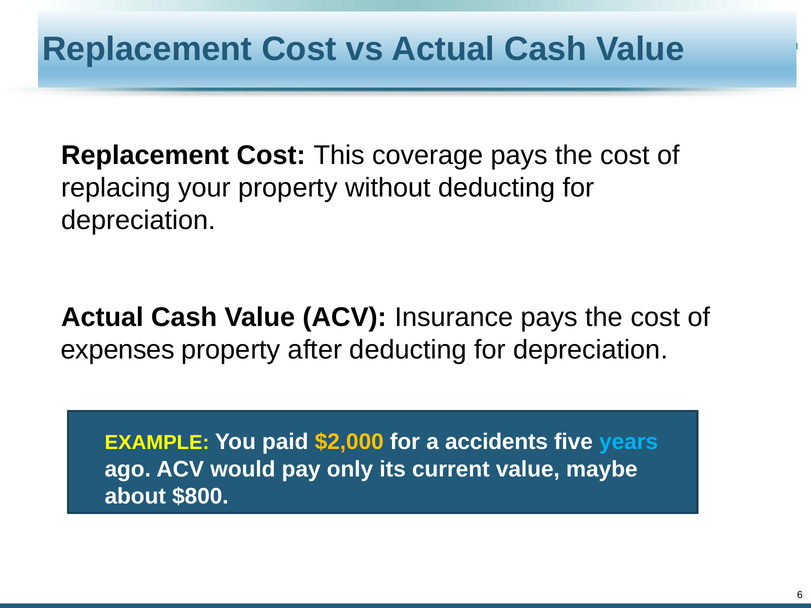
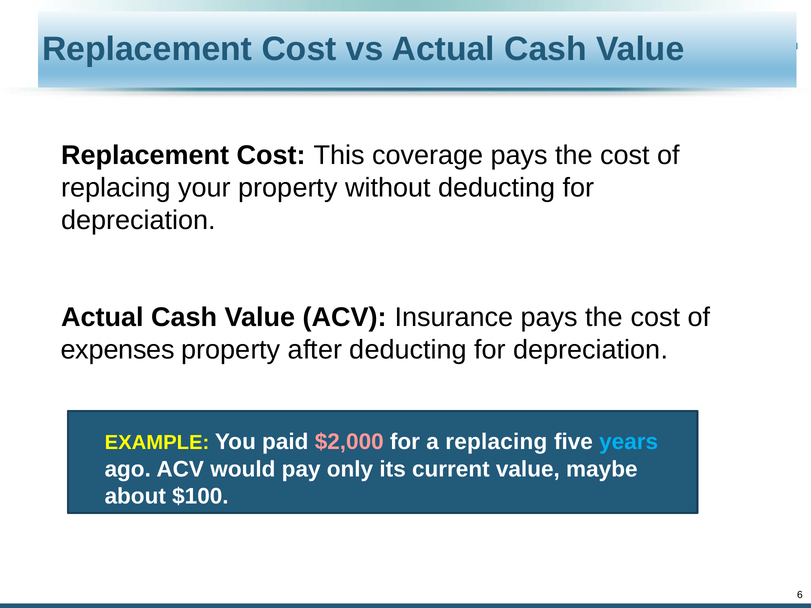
$2,000 colour: yellow -> pink (349, 442)
a accidents: accidents -> replacing (496, 442)
$800: $800 -> $100 (200, 496)
